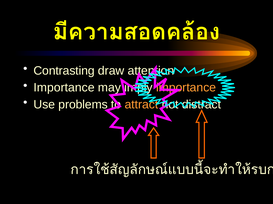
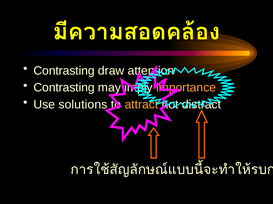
Importance: Importance -> Contrasting (64, 88)
problems: problems -> solutions (83, 105)
